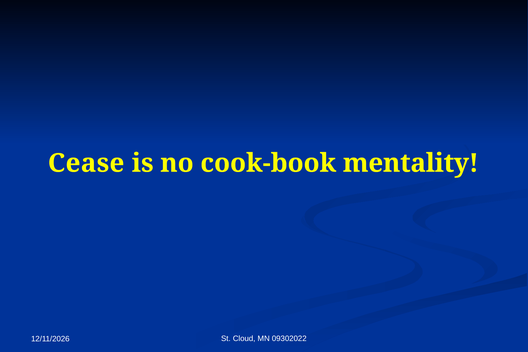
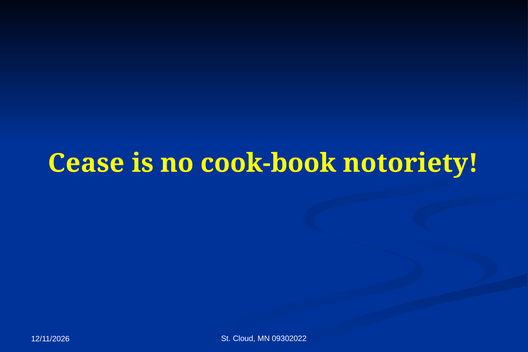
mentality: mentality -> notoriety (411, 163)
